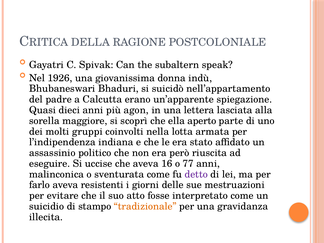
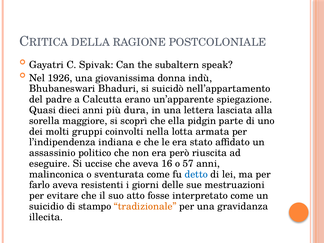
agon: agon -> dura (136, 110)
aperto: aperto -> pidgin (202, 121)
77: 77 -> 57 (188, 164)
detto colour: purple -> blue (196, 174)
